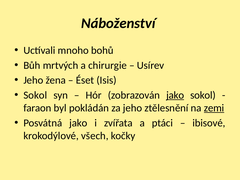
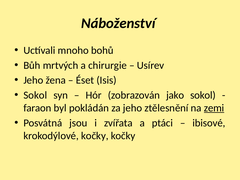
jako underline: present -> none (175, 95)
Posvátná jako: jako -> jsou (78, 123)
krokodýlové všech: všech -> kočky (95, 136)
